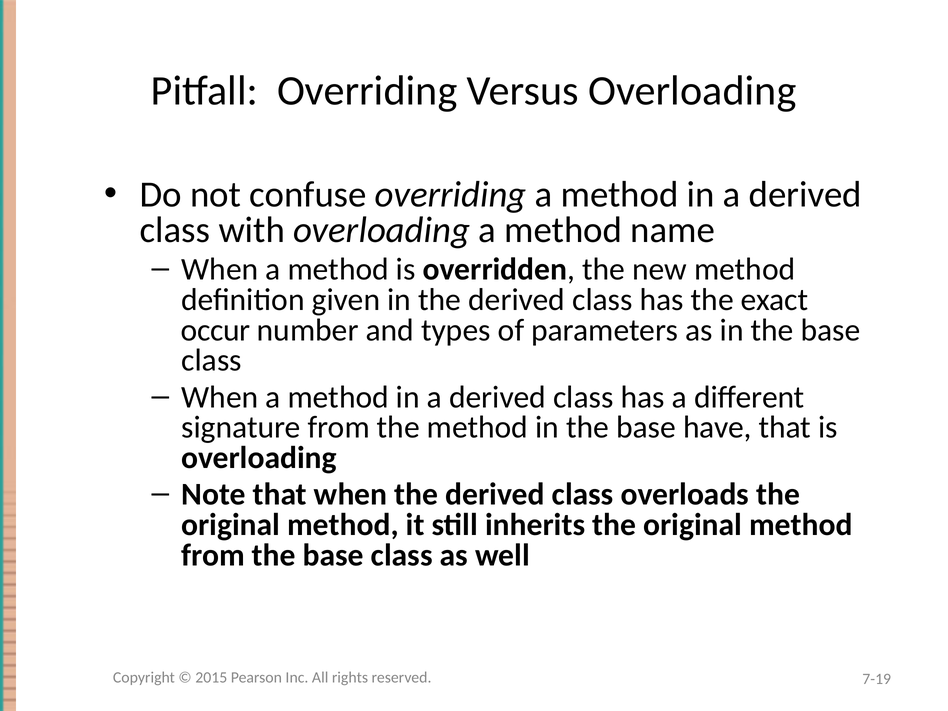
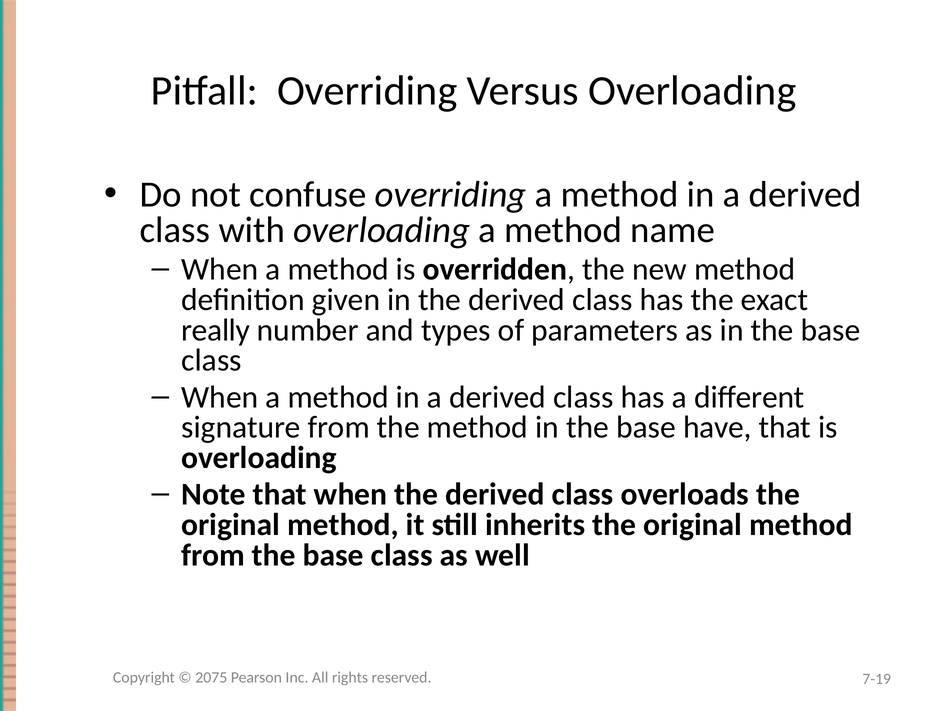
occur: occur -> really (216, 330)
2015: 2015 -> 2075 (211, 677)
